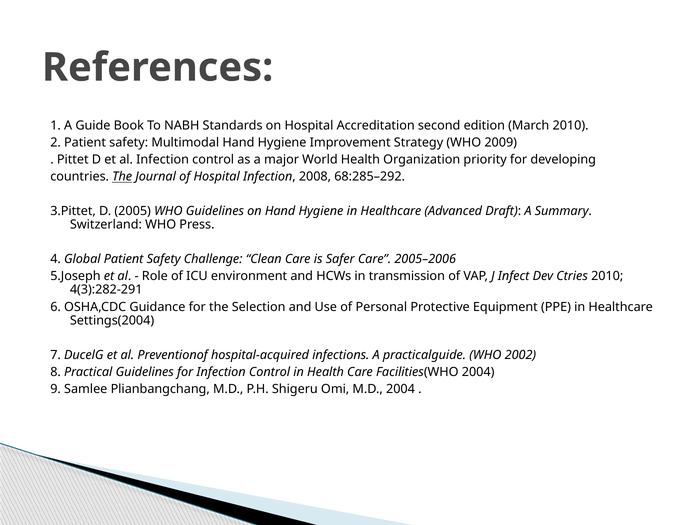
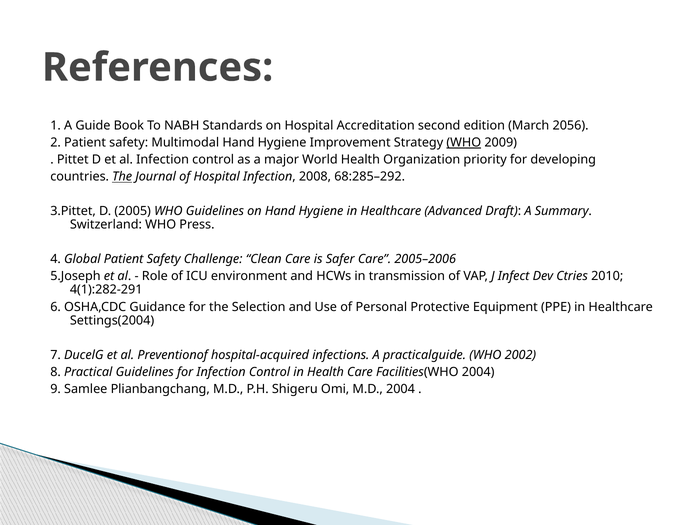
March 2010: 2010 -> 2056 (571, 125)
WHO underline: none -> present (464, 142)
4(3):282-291: 4(3):282-291 -> 4(1):282-291 (106, 290)
